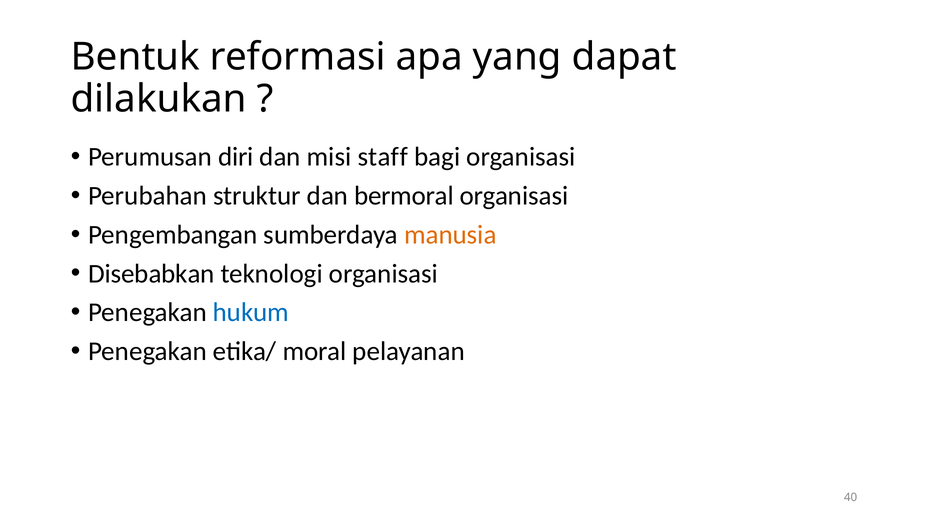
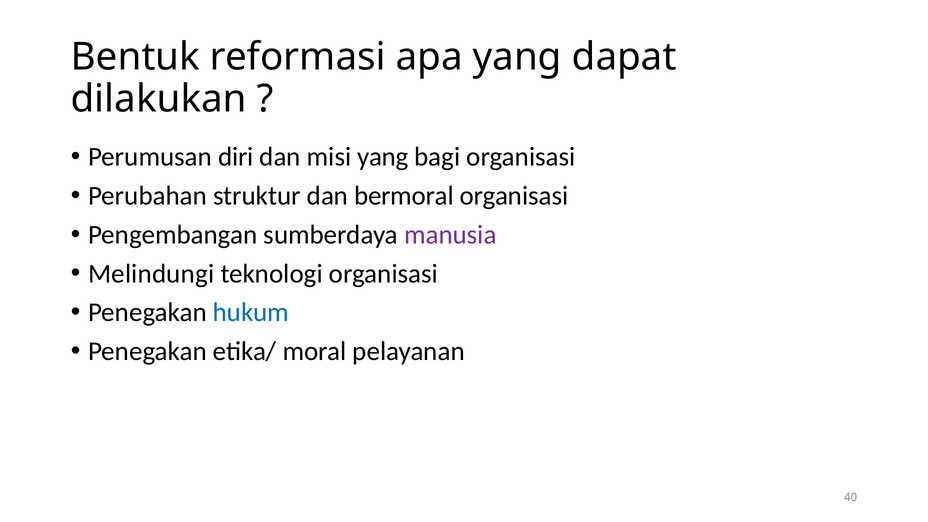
misi staff: staff -> yang (383, 157)
manusia colour: orange -> purple (450, 235)
Disebabkan: Disebabkan -> Melindungi (151, 274)
